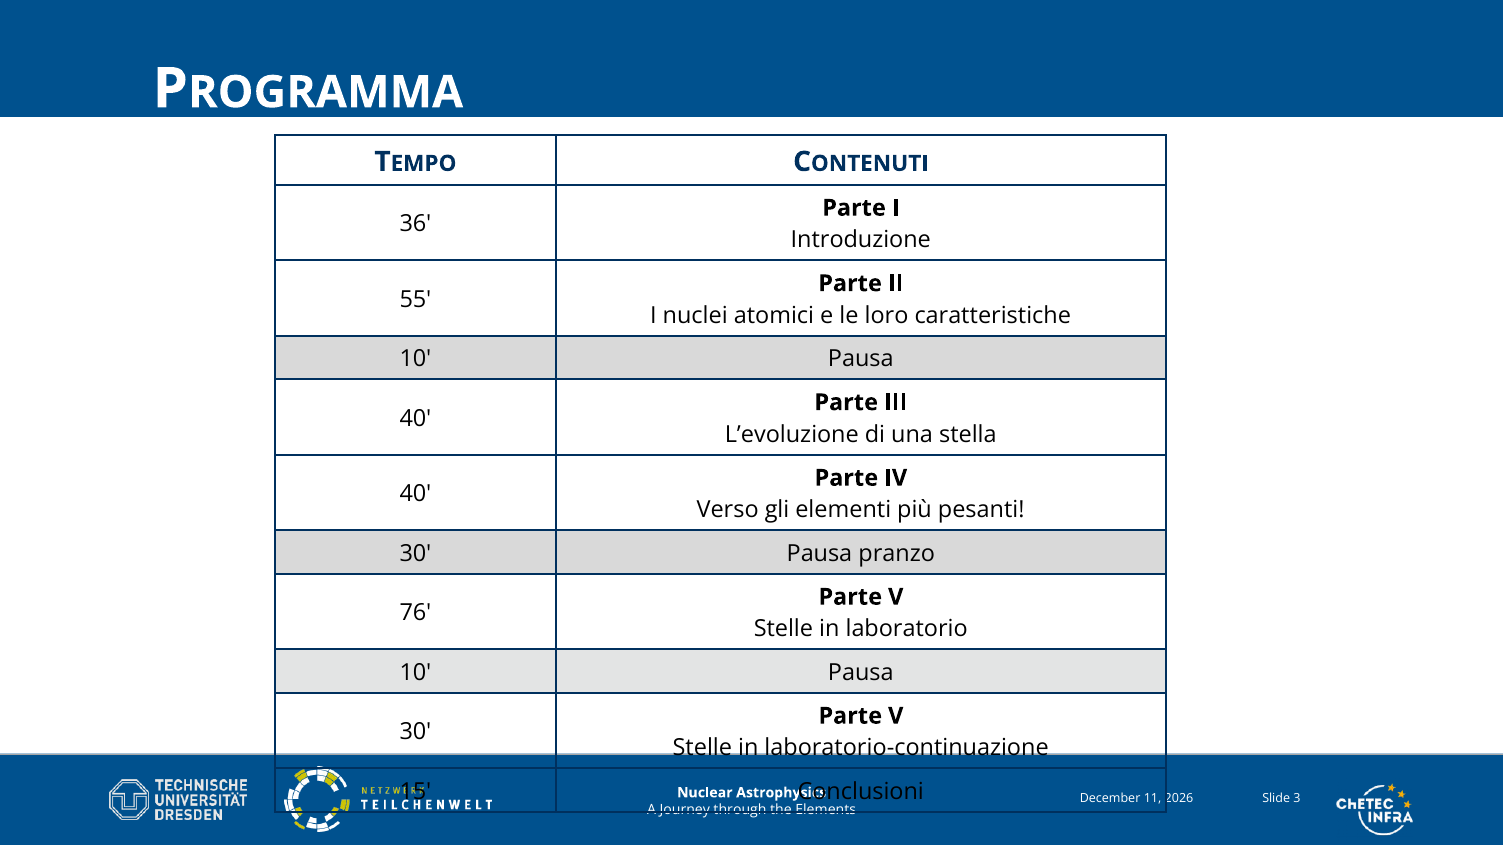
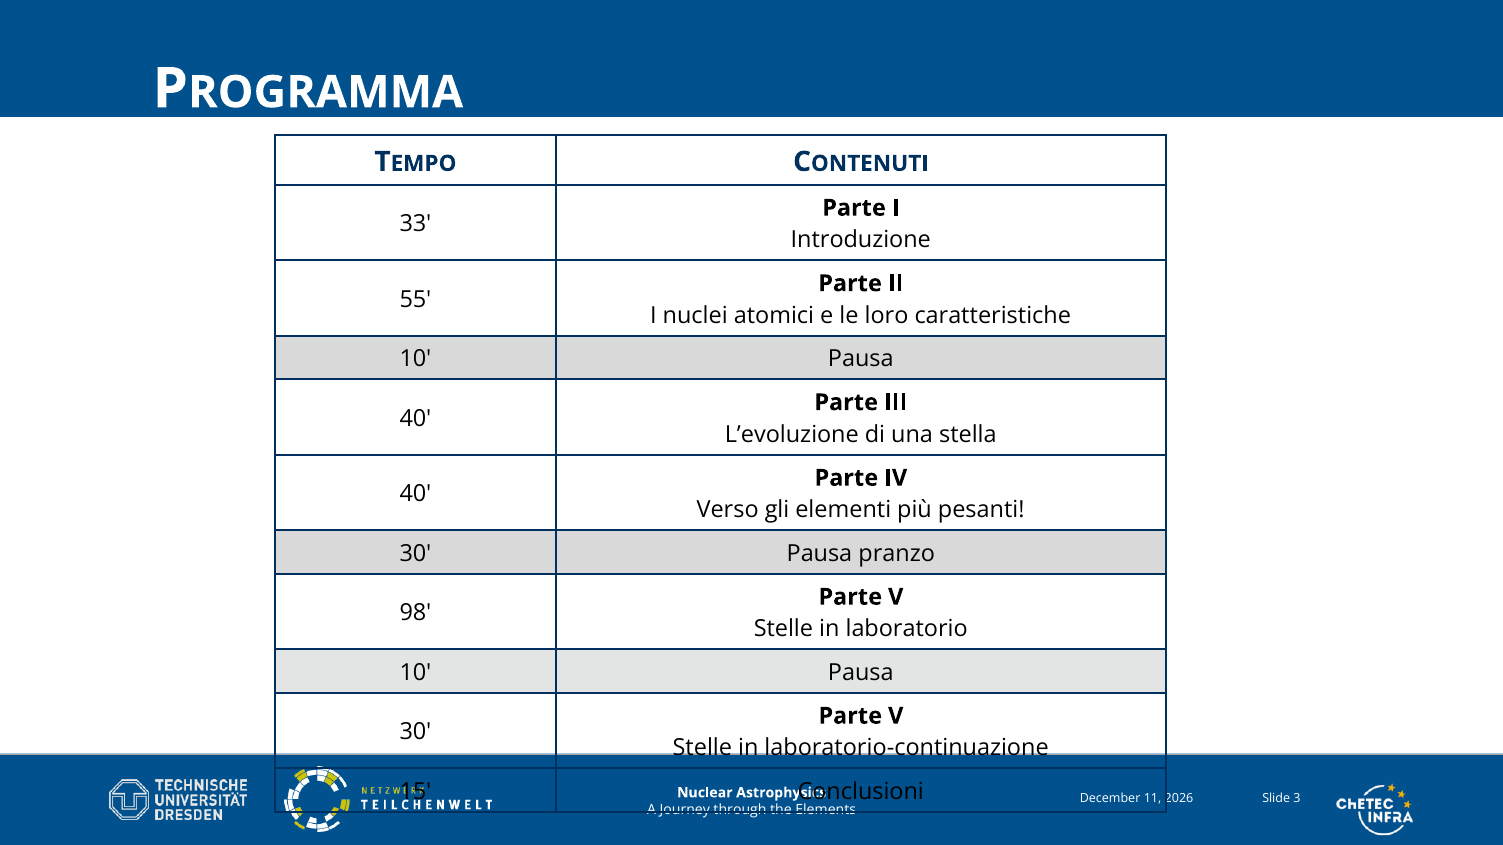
36: 36 -> 33 (415, 224)
76: 76 -> 98 (415, 613)
